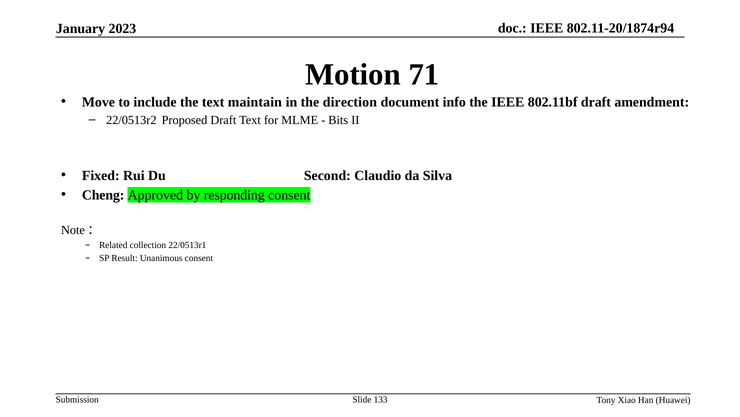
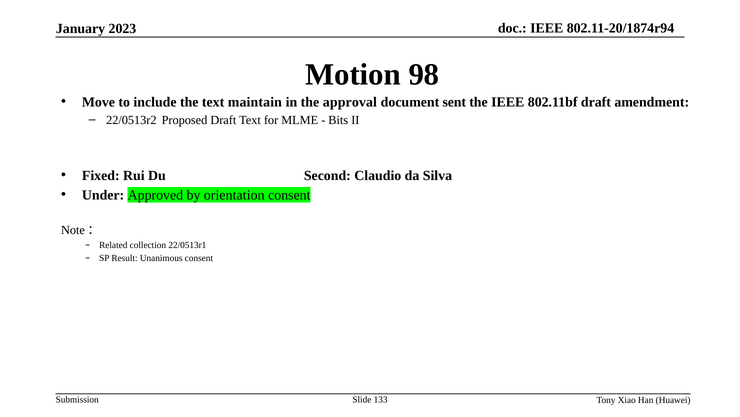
71: 71 -> 98 (424, 74)
direction: direction -> approval (350, 102)
info: info -> sent (454, 102)
Cheng: Cheng -> Under (103, 195)
responding: responding -> orientation (234, 195)
